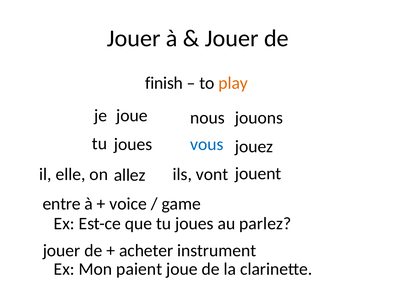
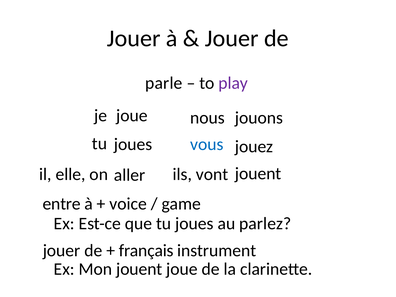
finish: finish -> parle (164, 83)
play colour: orange -> purple (233, 83)
allez: allez -> aller (130, 175)
acheter: acheter -> français (146, 251)
Mon paient: paient -> jouent (139, 269)
